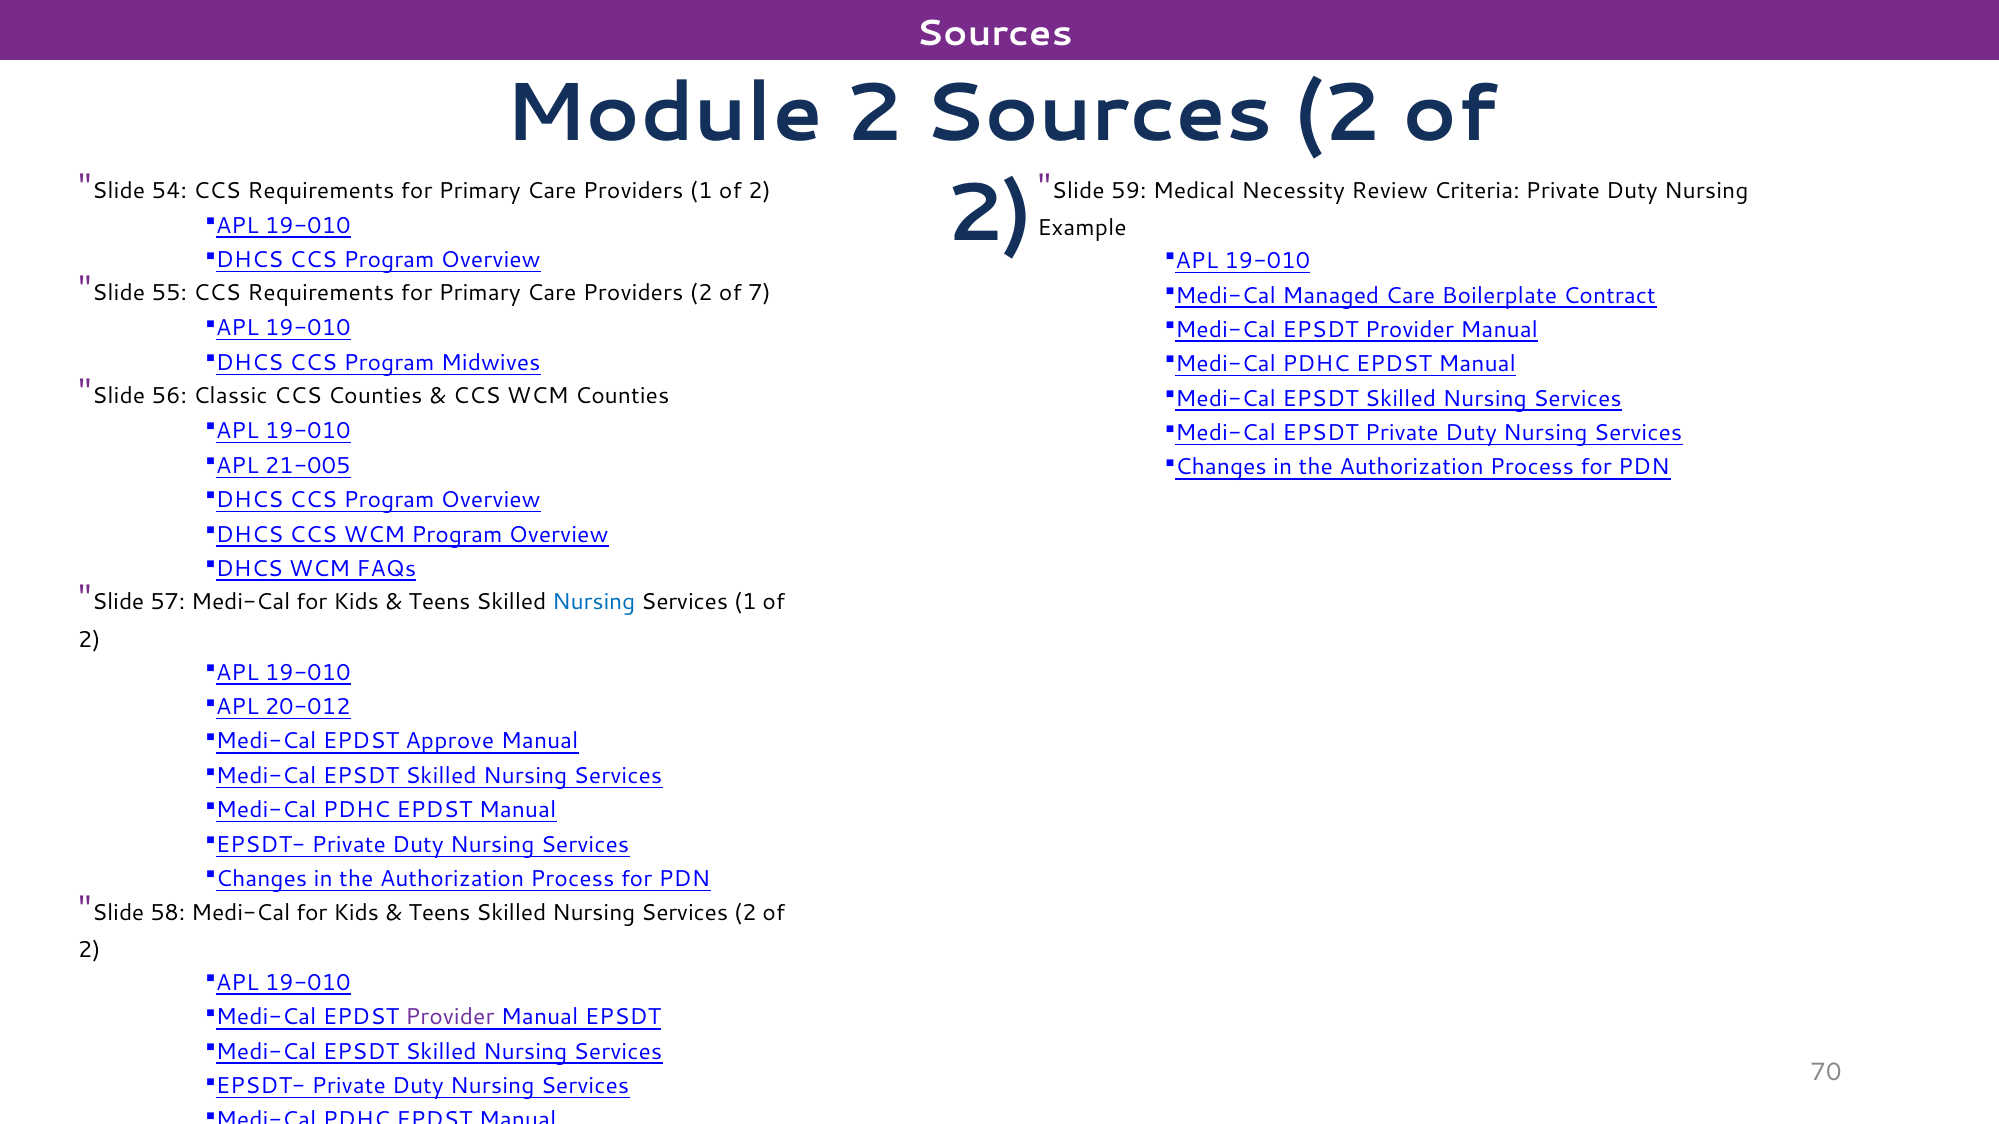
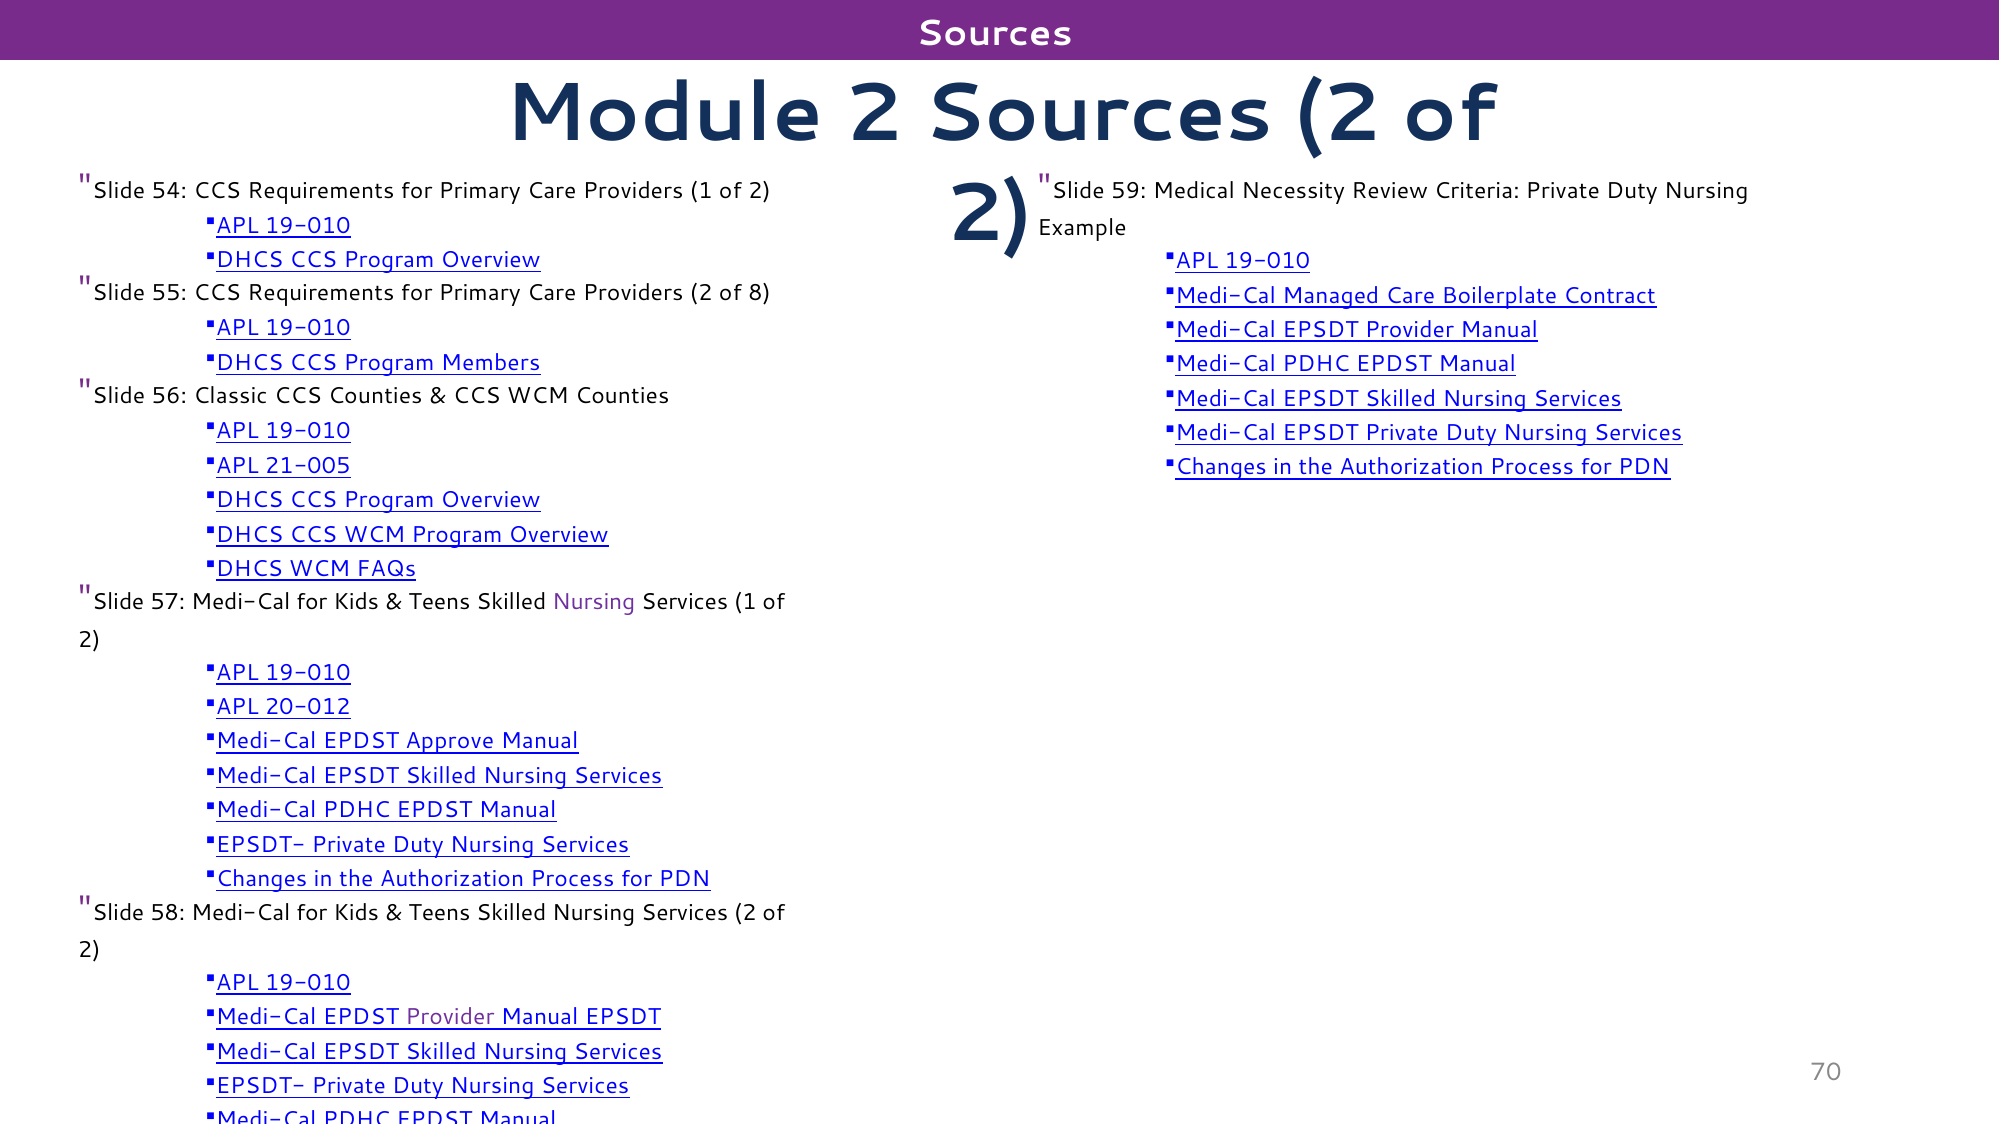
7: 7 -> 8 (759, 293)
Midwives: Midwives -> Members (491, 363)
Nursing colour: blue -> purple (594, 603)
